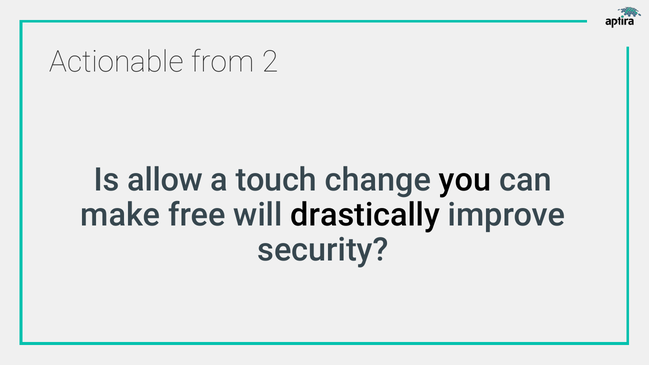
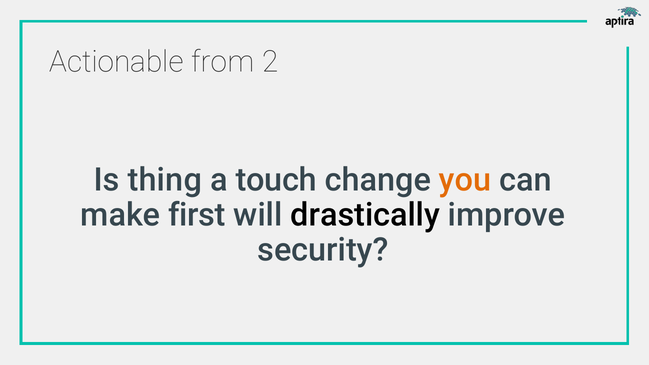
allow: allow -> thing (165, 180)
you colour: black -> orange (465, 180)
free: free -> first (197, 215)
